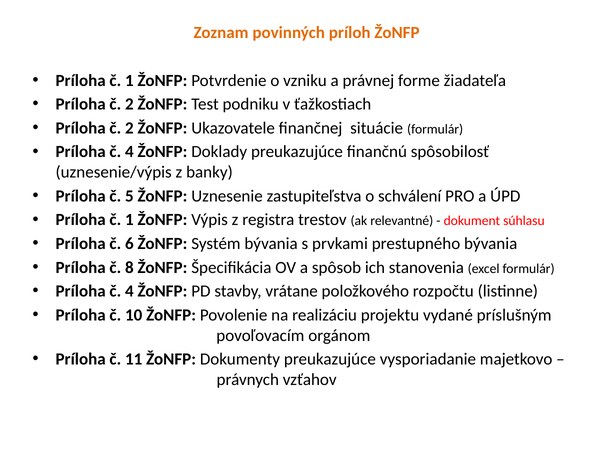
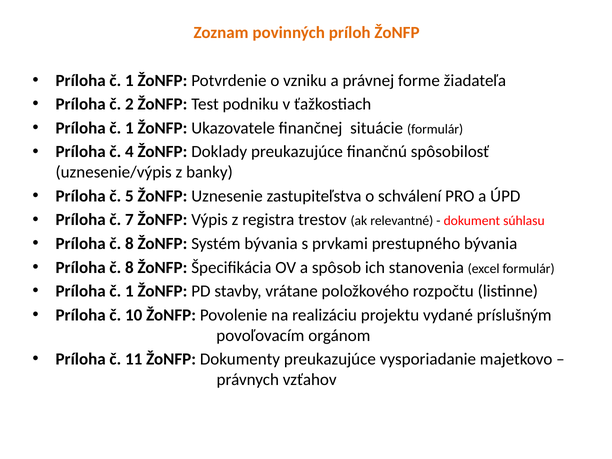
2: 2 -> 1 (129, 128)
1: 1 -> 7 (129, 220)
6: 6 -> 8 (129, 244)
4: 4 -> 1 (129, 291)
